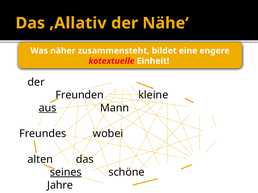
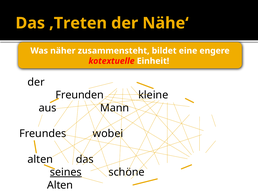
‚Allativ: ‚Allativ -> ‚Treten (78, 23)
aus underline: present -> none (48, 108)
Jahre: Jahre -> Alten (60, 186)
